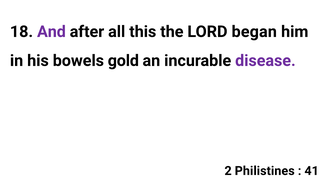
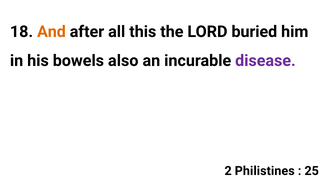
And colour: purple -> orange (51, 32)
began: began -> buried (254, 32)
gold: gold -> also (123, 61)
41: 41 -> 25 (312, 171)
